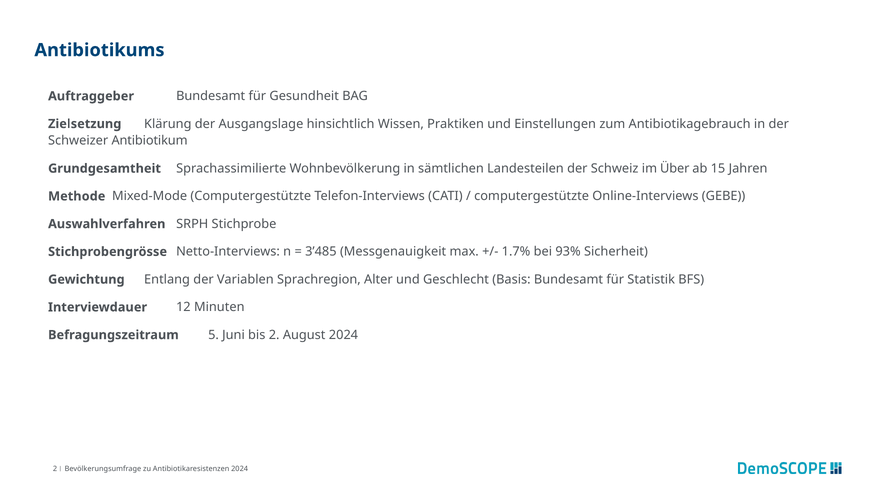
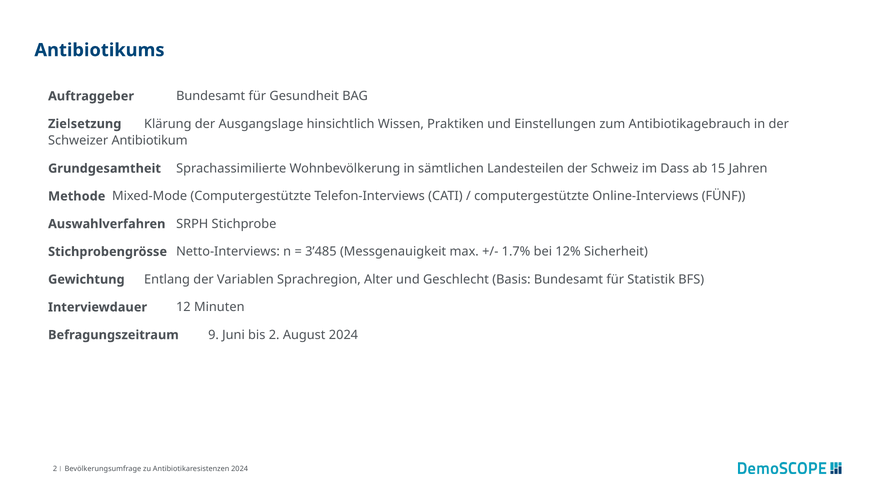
Über: Über -> Dass (675, 168)
GEBE: GEBE -> FÜNF (724, 196)
93%: 93% -> 12% (568, 252)
5: 5 -> 9 (214, 335)
